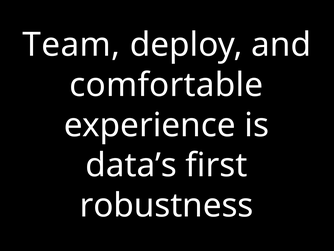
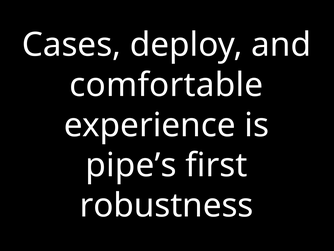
Team: Team -> Cases (71, 45)
data’s: data’s -> pipe’s (131, 165)
